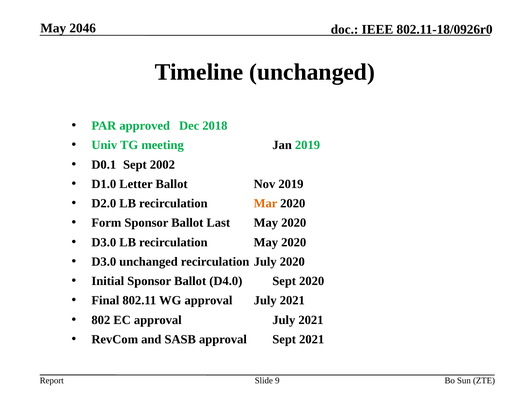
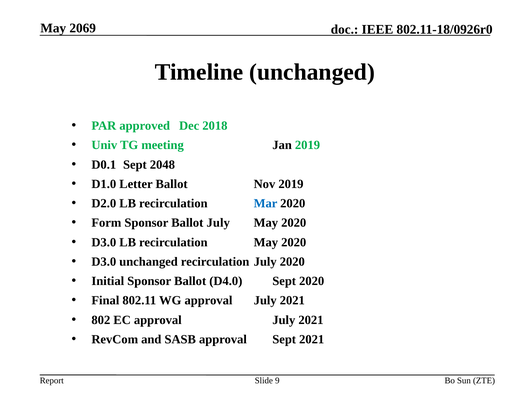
2046: 2046 -> 2069 (83, 28)
2002: 2002 -> 2048 (162, 165)
Mar colour: orange -> blue (266, 204)
Ballot Last: Last -> July (218, 223)
